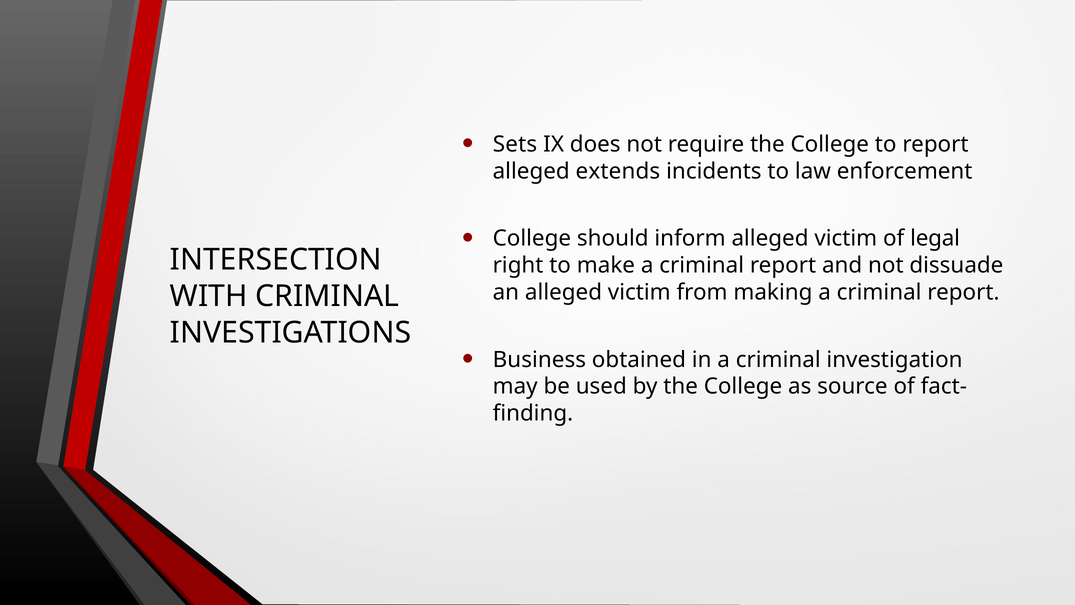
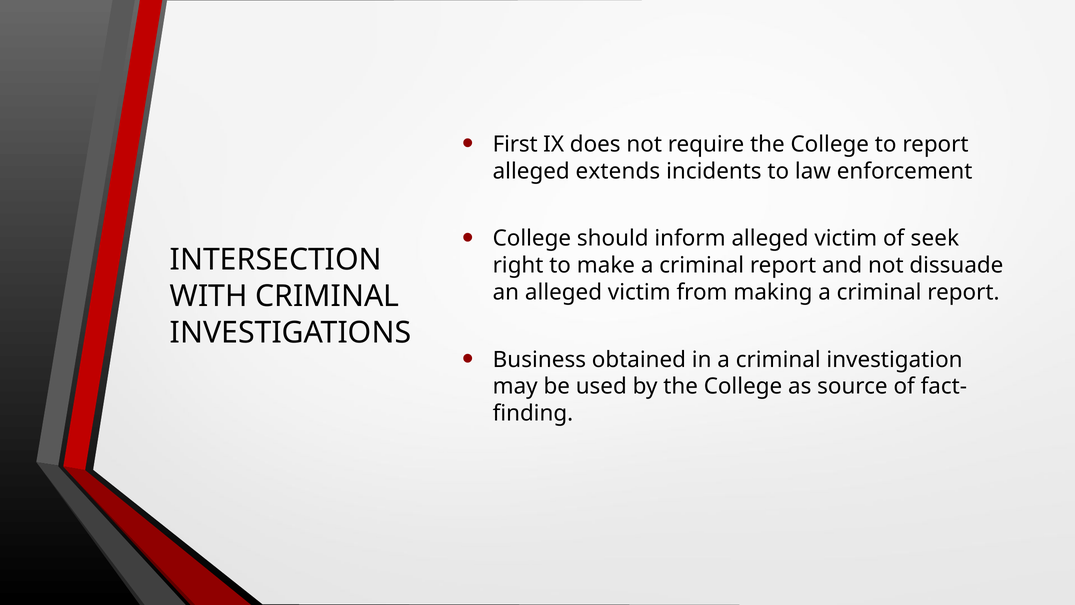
Sets: Sets -> First (515, 144)
legal: legal -> seek (935, 238)
